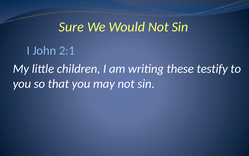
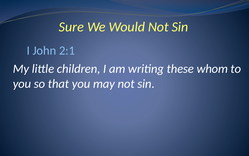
testify: testify -> whom (212, 69)
